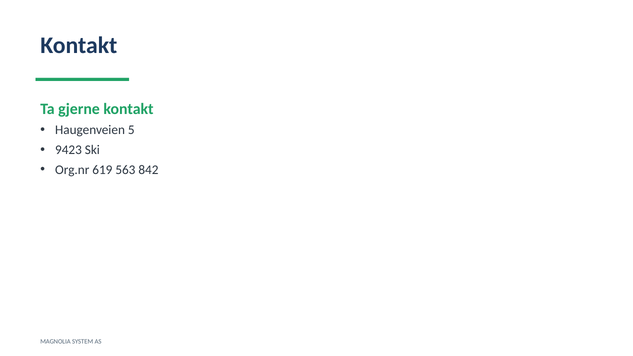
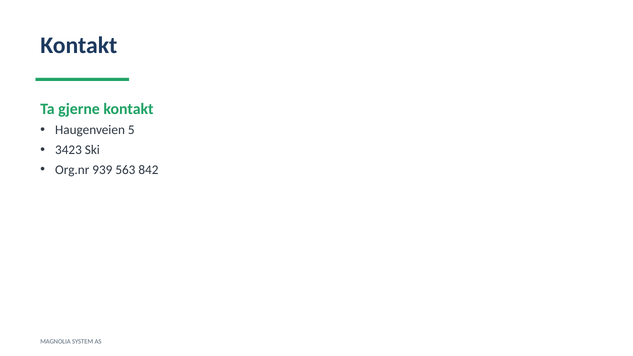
9423: 9423 -> 3423 (68, 150)
619: 619 -> 939 (102, 170)
